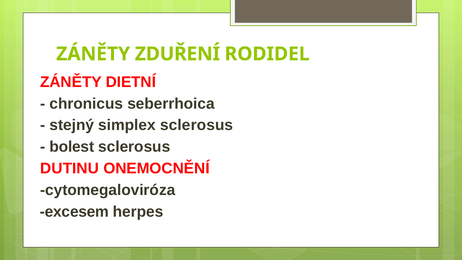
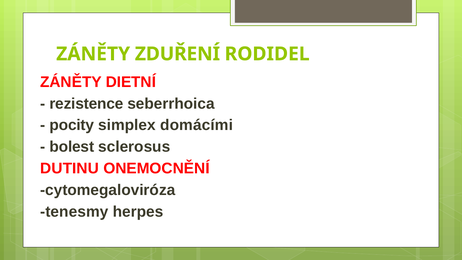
chronicus: chronicus -> rezistence (86, 104)
stejný: stejný -> pocity (72, 125)
simplex sclerosus: sclerosus -> domácími (197, 125)
excesem: excesem -> tenesmy (74, 211)
